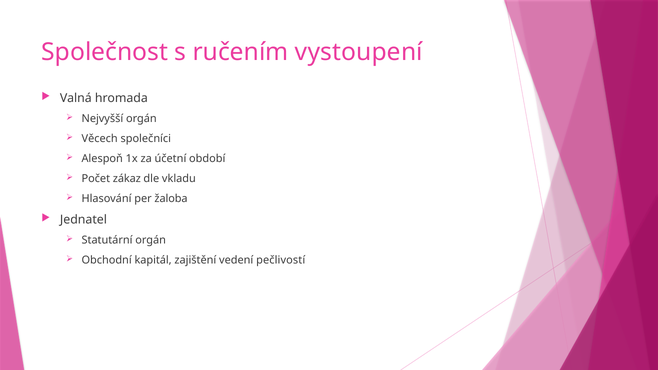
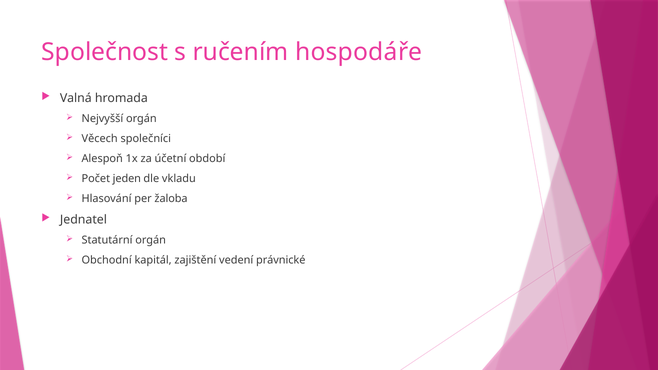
vystoupení: vystoupení -> hospodáře (359, 52)
zákaz: zákaz -> jeden (127, 179)
pečlivostí: pečlivostí -> právnické (281, 260)
